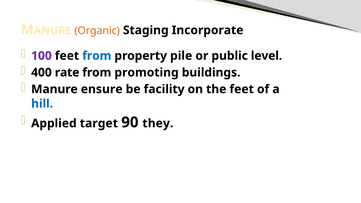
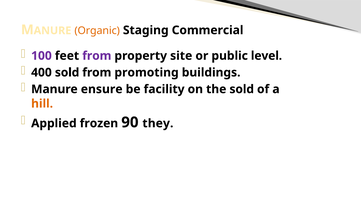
Incorporate: Incorporate -> Commercial (208, 30)
from colour: blue -> purple (97, 56)
pile: pile -> site (181, 56)
400 rate: rate -> sold (67, 73)
the feet: feet -> sold (242, 89)
hill colour: blue -> orange (42, 104)
target: target -> frozen (99, 123)
